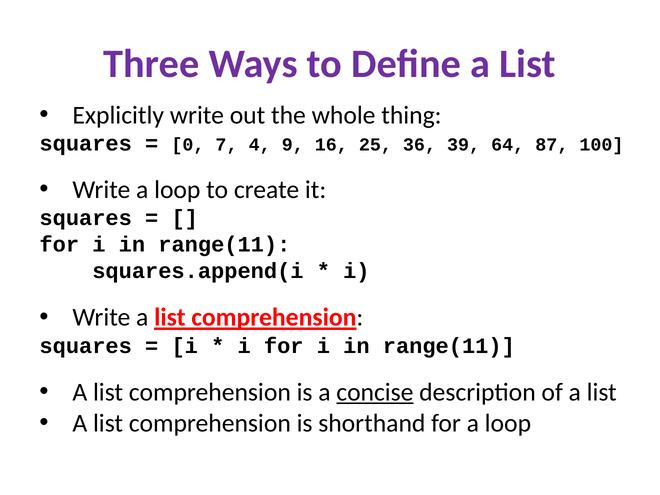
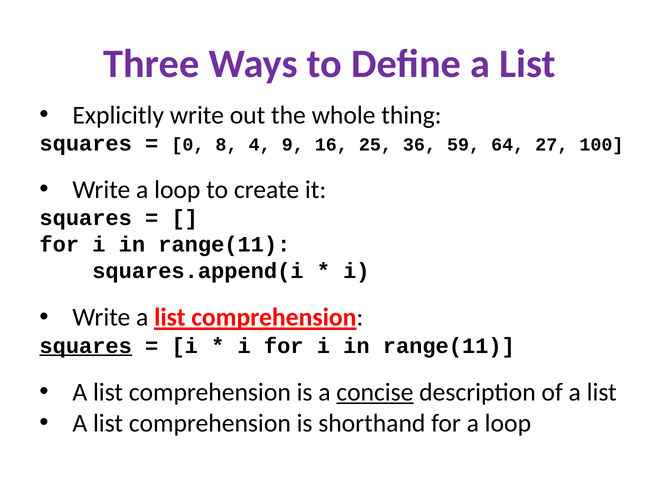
7: 7 -> 8 (227, 145)
39: 39 -> 59 (464, 145)
87: 87 -> 27 (552, 145)
squares underline: none -> present (86, 346)
